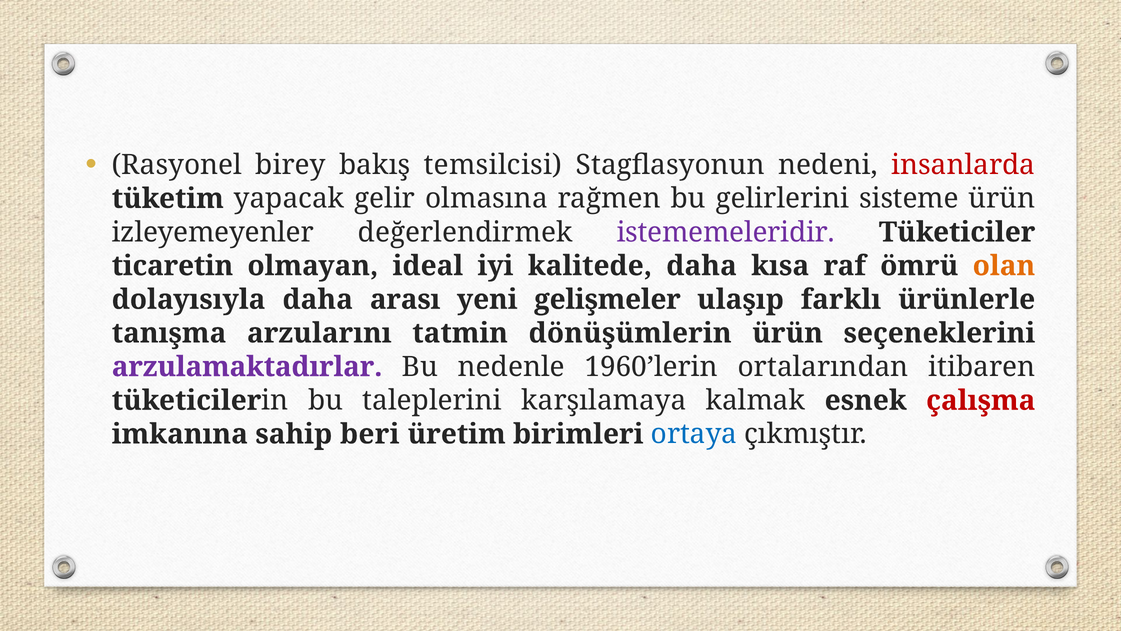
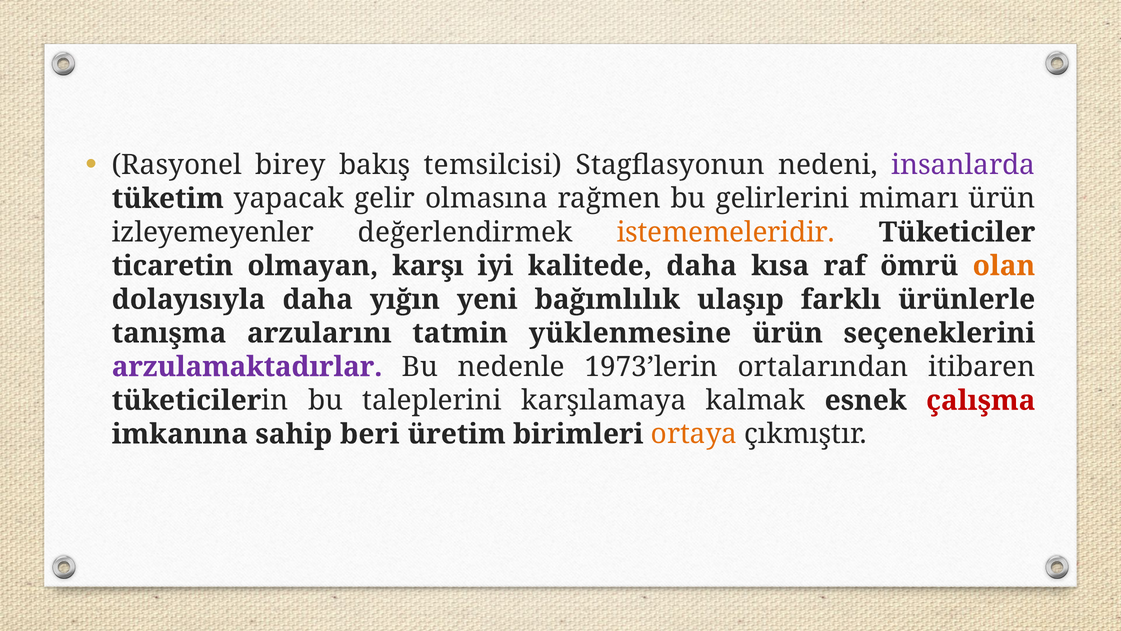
insanlarda colour: red -> purple (963, 165)
sisteme: sisteme -> mimarı (909, 198)
istememeleridir colour: purple -> orange (726, 232)
ideal: ideal -> karşı (428, 266)
arası: arası -> yığın (405, 299)
gelişmeler: gelişmeler -> bağımlılık (607, 299)
dönüşümlerin: dönüşümlerin -> yüklenmesine (630, 333)
1960’lerin: 1960’lerin -> 1973’lerin (651, 367)
ortaya colour: blue -> orange (694, 434)
